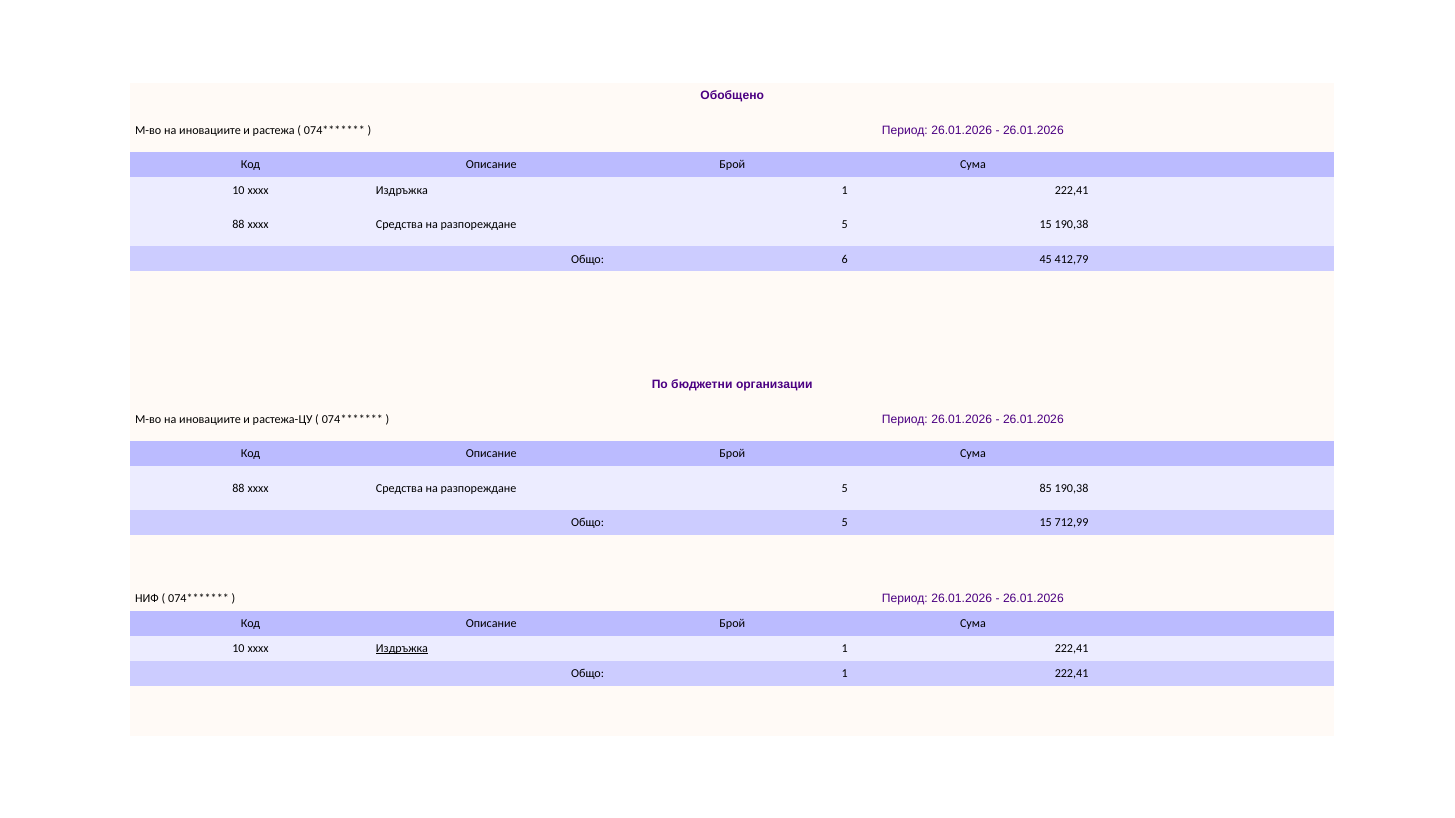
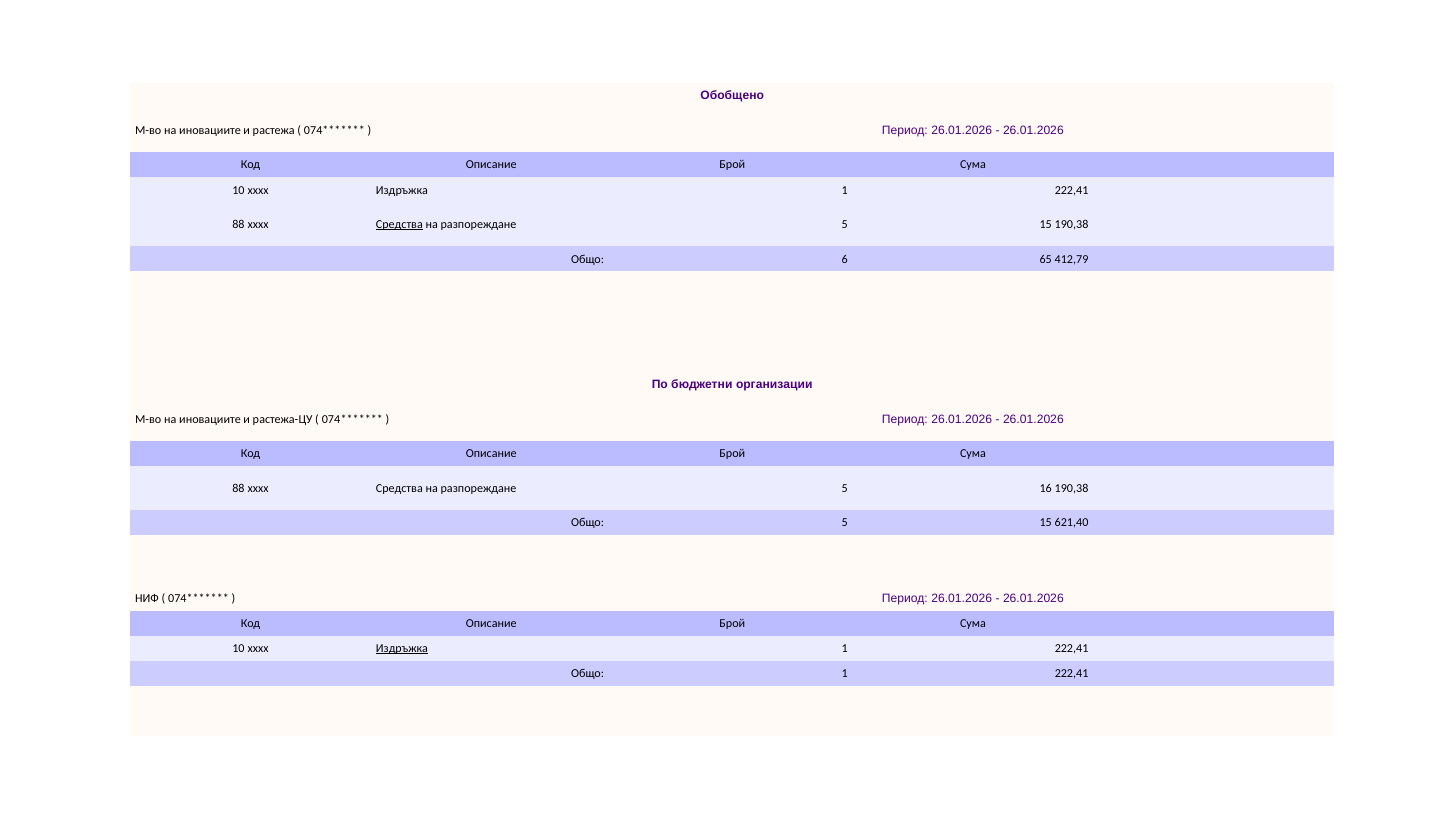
Средства underline: none -> present (399, 225)
45: 45 -> 65 (1046, 259)
85: 85 -> 16 (1046, 489)
712,99: 712,99 -> 621,40 (1072, 523)
